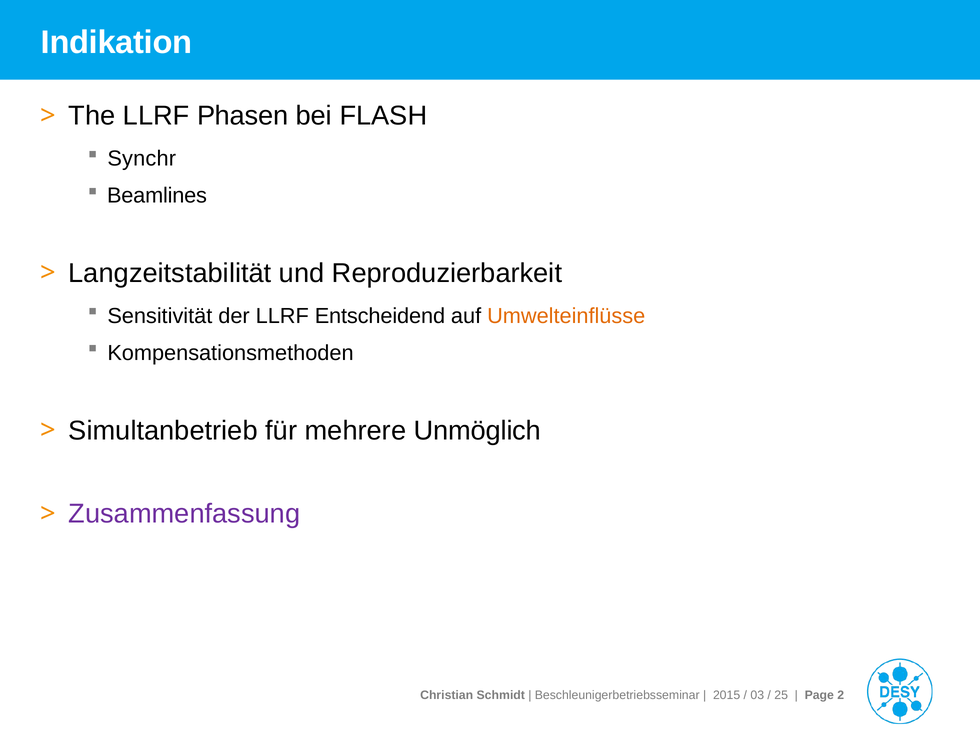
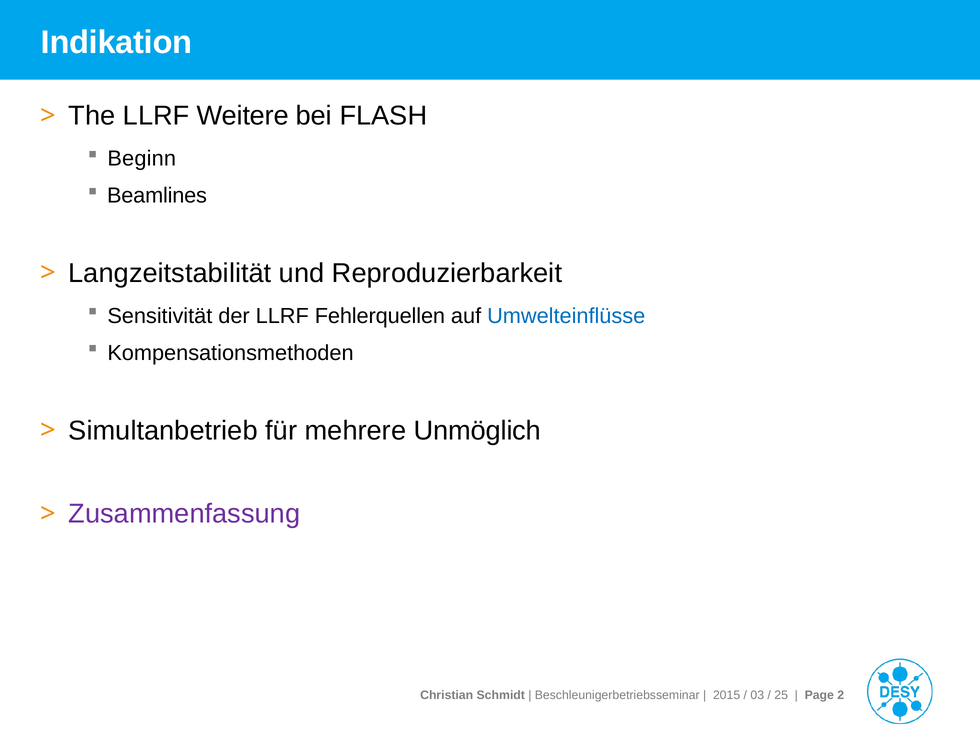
Phasen: Phasen -> Weitere (243, 116)
Synchr: Synchr -> Beginn (142, 159)
Entscheidend: Entscheidend -> Fehlerquellen (380, 316)
Umwelteinflüsse colour: orange -> blue (566, 316)
